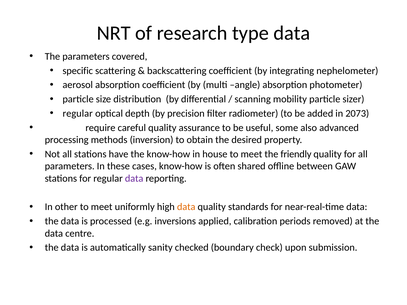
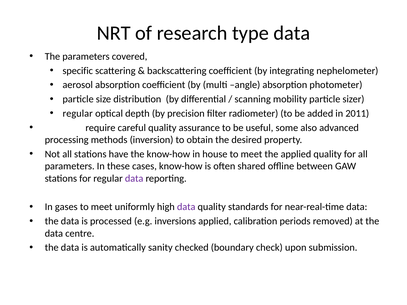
2073: 2073 -> 2011 (357, 114)
the friendly: friendly -> applied (296, 154)
other: other -> gases (66, 207)
data colour: orange -> purple (186, 207)
